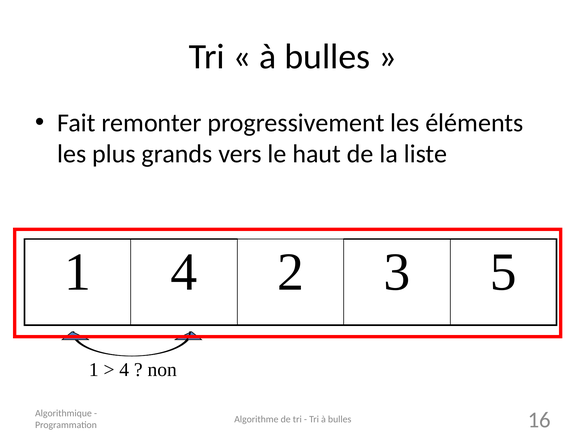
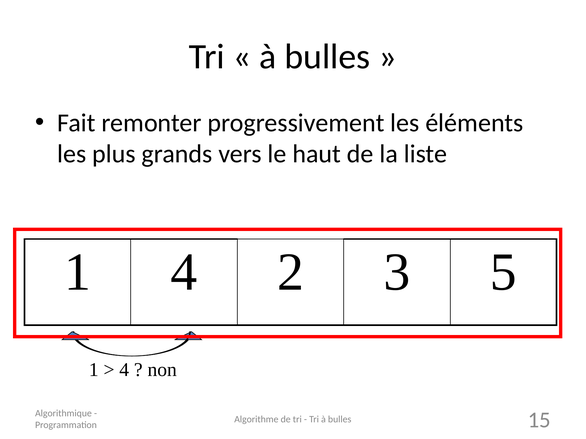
16: 16 -> 15 (539, 420)
